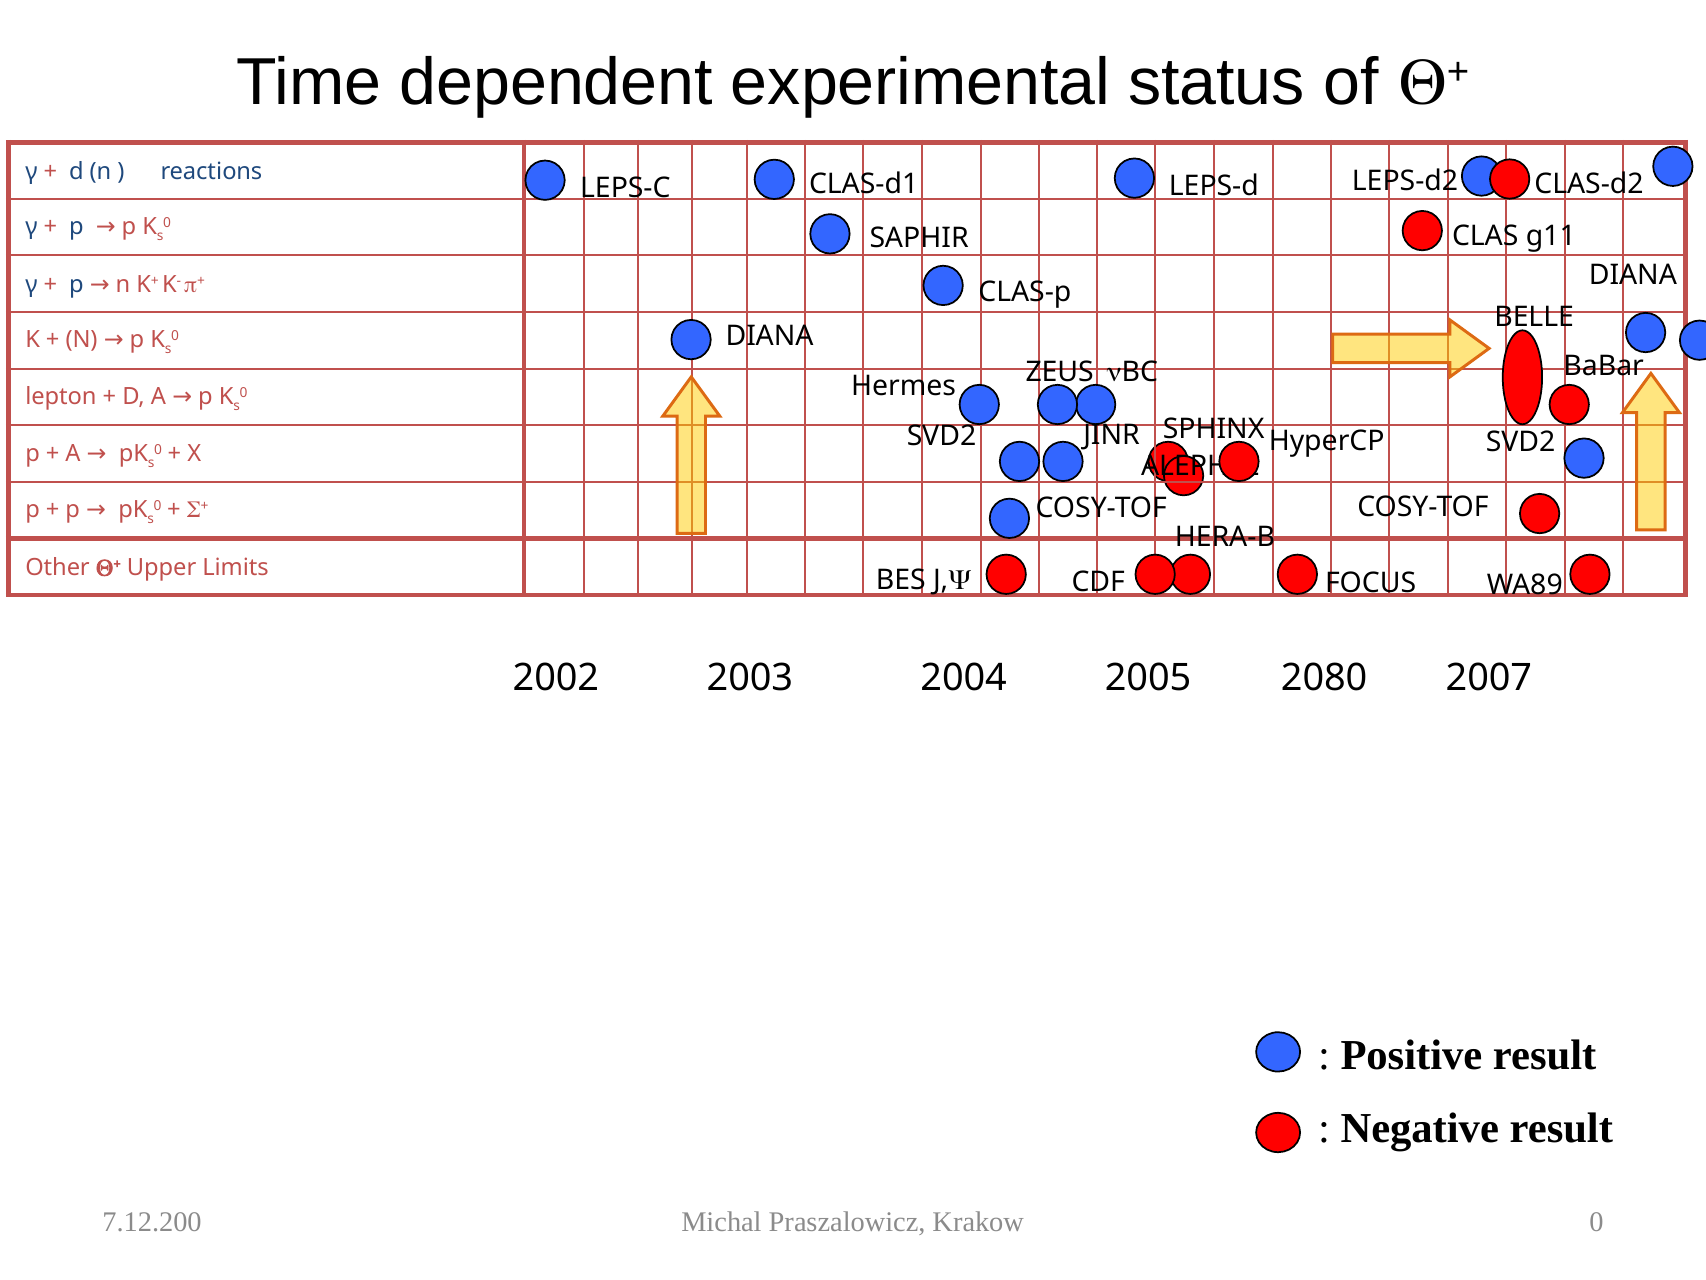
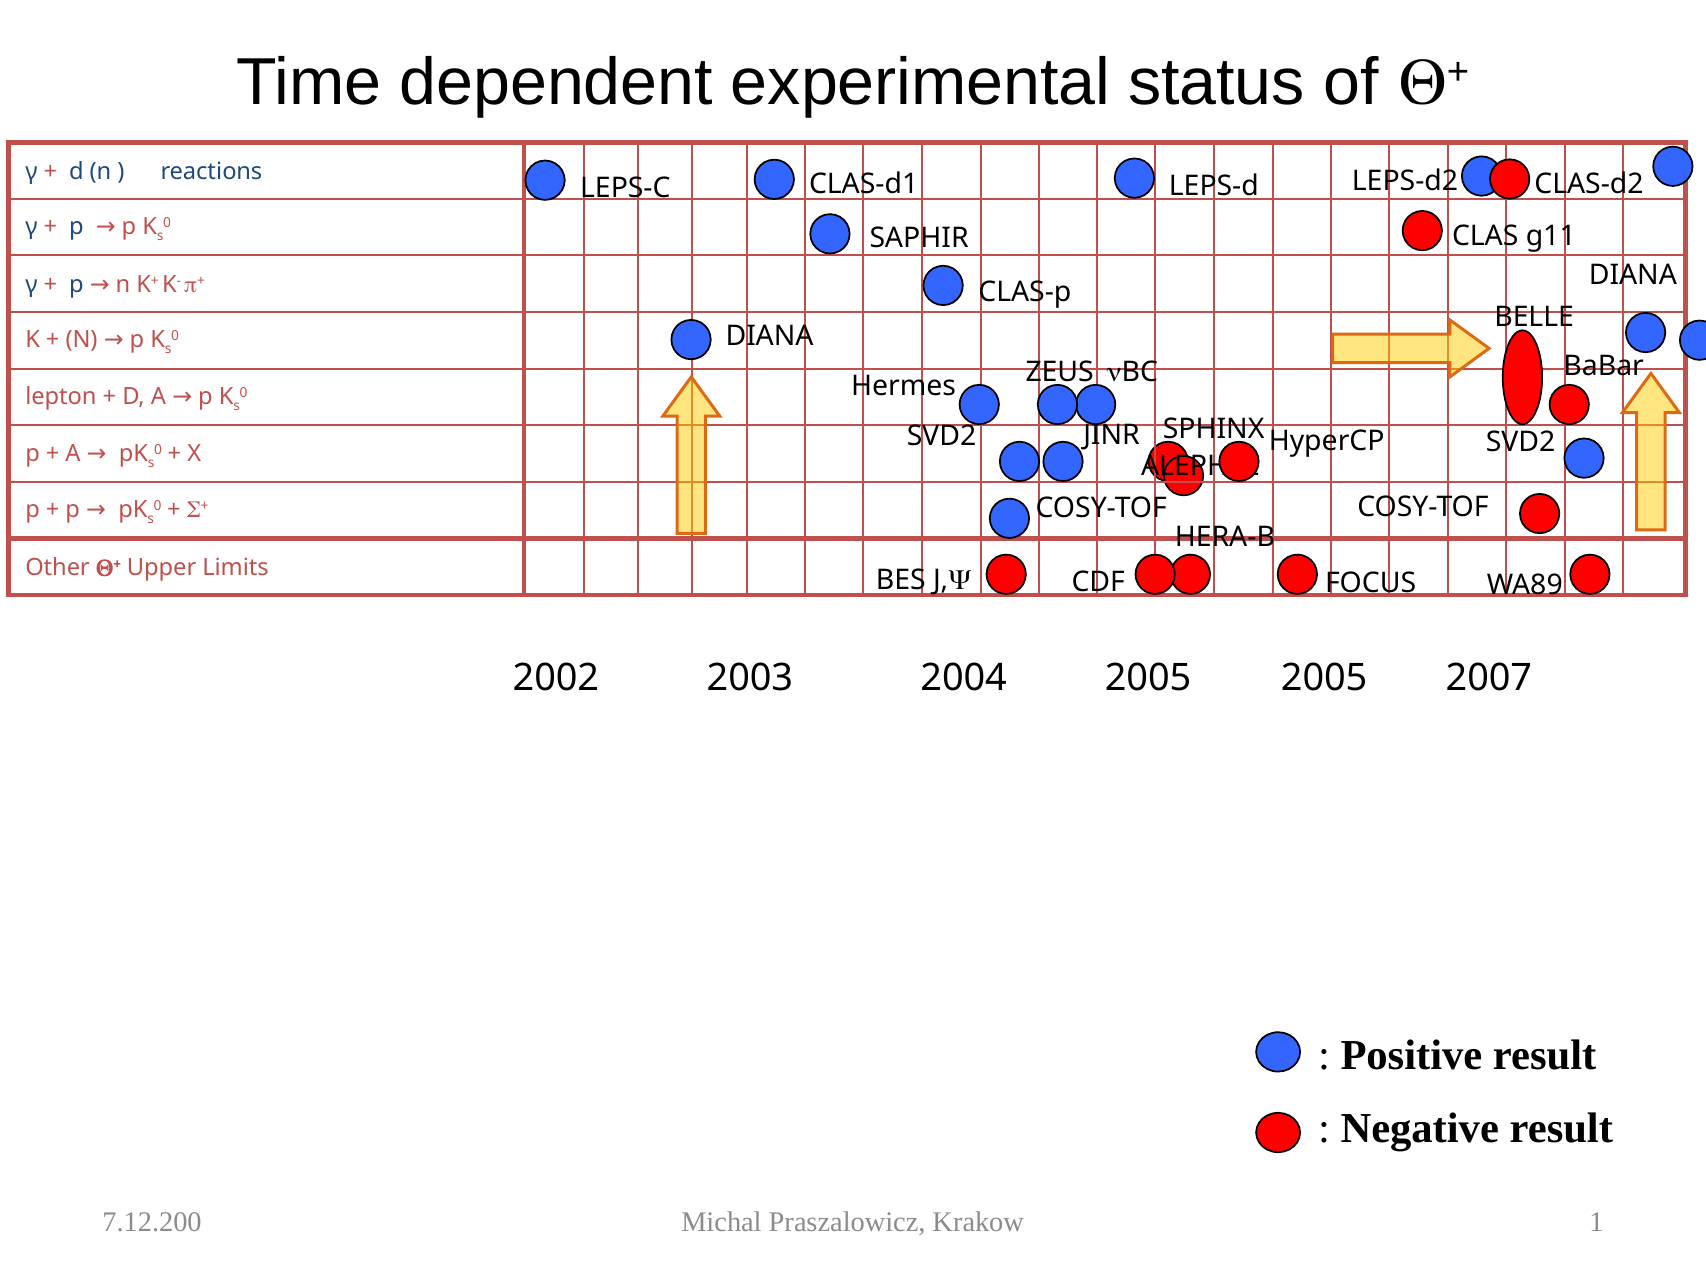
2005 2080: 2080 -> 2005 (1324, 678)
Krakow 0: 0 -> 1 (1597, 1222)
